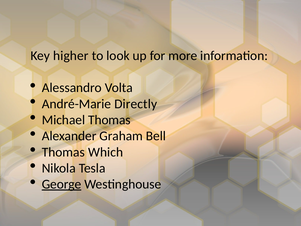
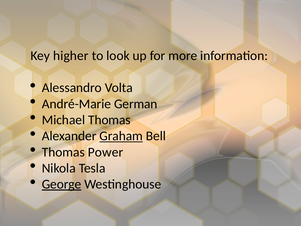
Directly: Directly -> German (136, 104)
Graham underline: none -> present (121, 136)
Which: Which -> Power (106, 152)
